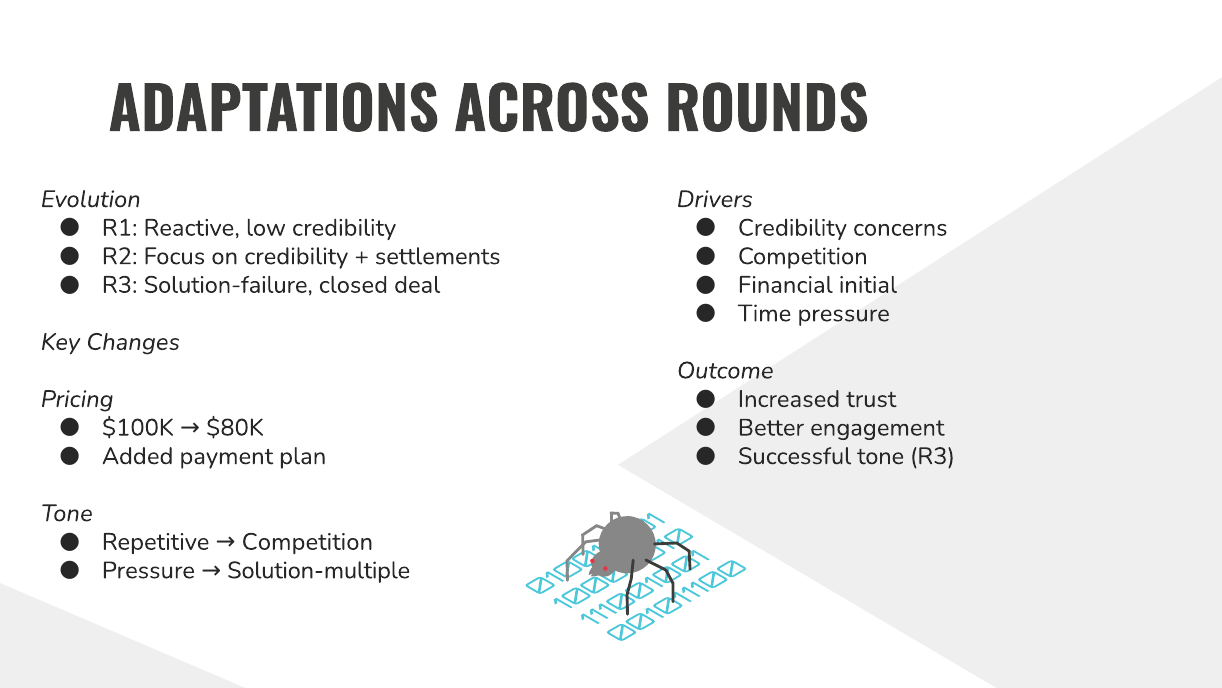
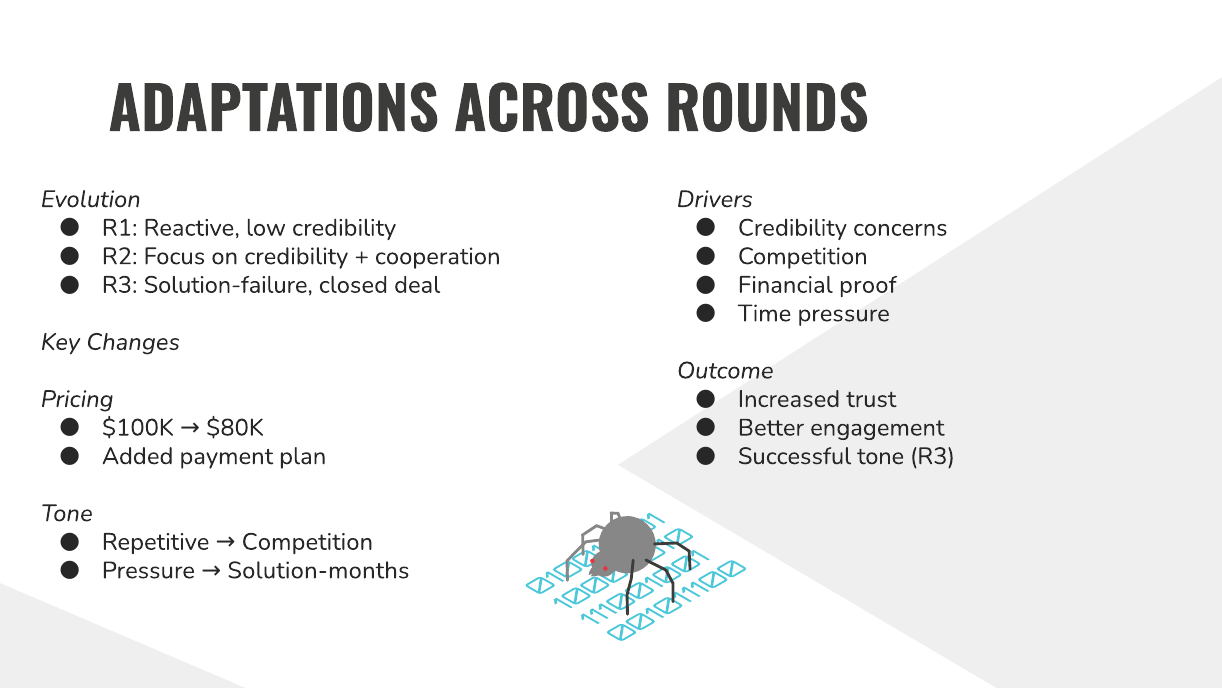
settlements: settlements -> cooperation (438, 256)
initial: initial -> proof (868, 285)
Solution-multiple: Solution-multiple -> Solution-months (318, 570)
